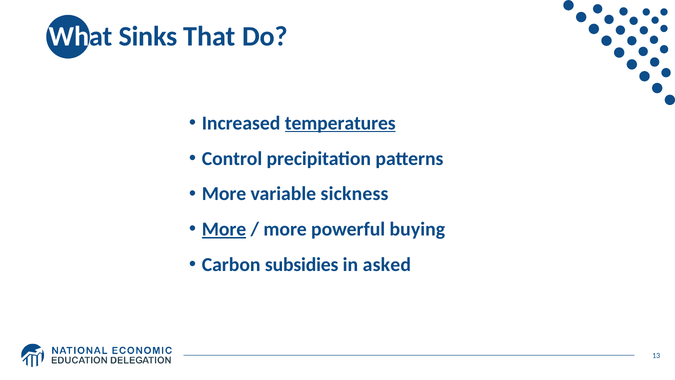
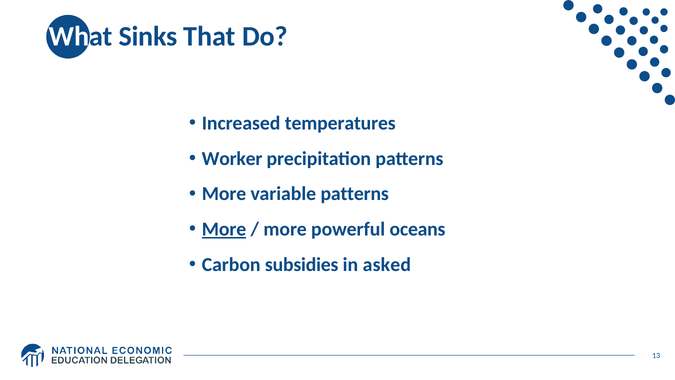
temperatures underline: present -> none (340, 123)
Control: Control -> Worker (232, 158)
variable sickness: sickness -> patterns (355, 194)
buying: buying -> oceans (418, 229)
